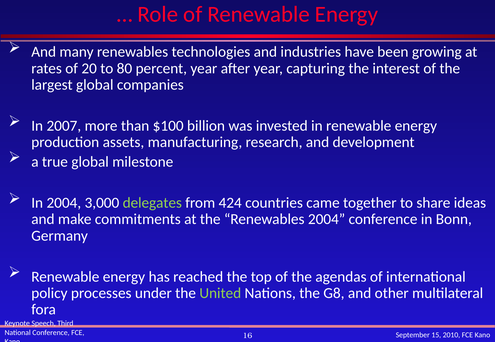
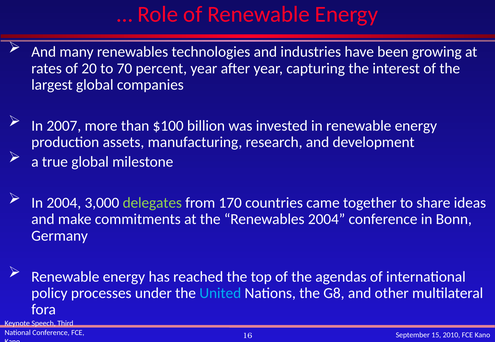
80: 80 -> 70 (124, 69)
424: 424 -> 170 (230, 203)
United colour: light green -> light blue (220, 294)
